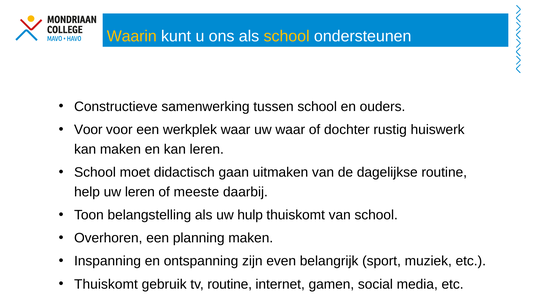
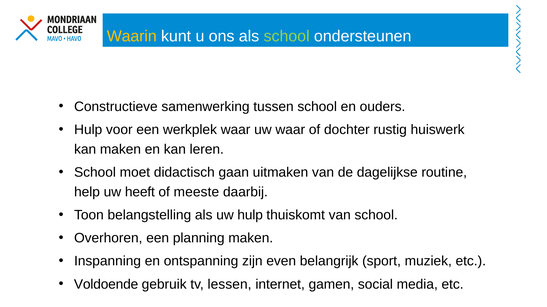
school colour: yellow -> light green (287, 36)
Voor: Voor -> Hulp (88, 130)
uw leren: leren -> heeft (140, 192)
Thuiskomt: Thuiskomt -> Voldoende (106, 285)
tv routine: routine -> lessen (230, 285)
